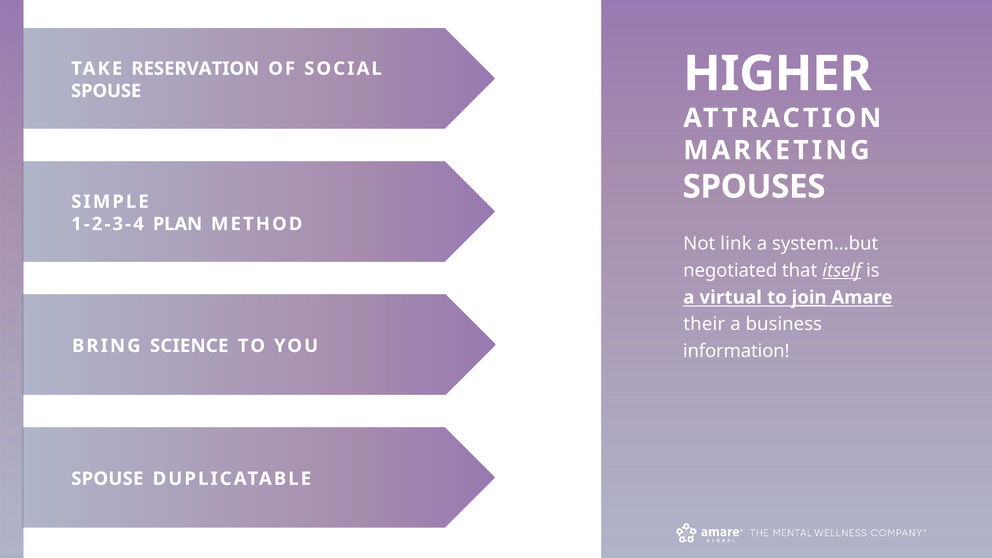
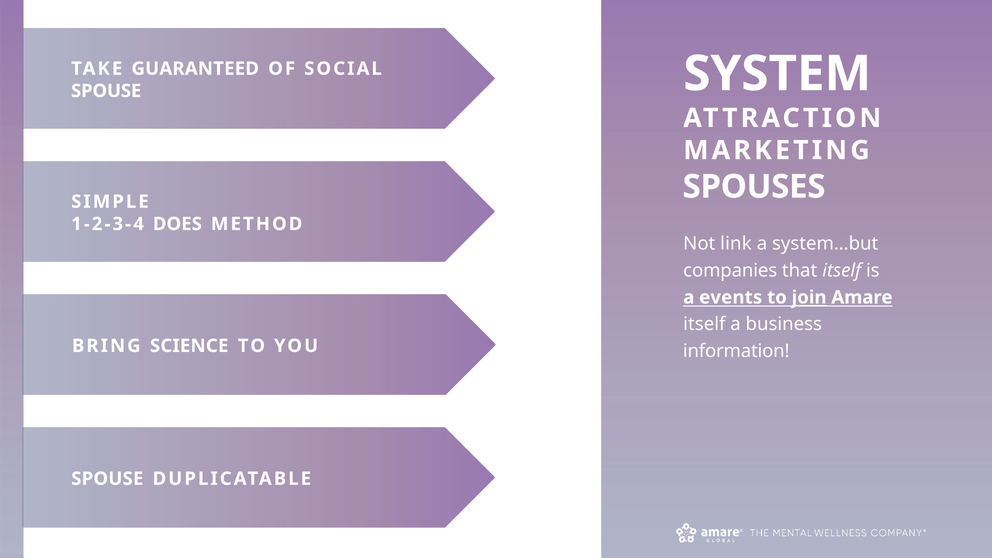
RESERVATION: RESERVATION -> GUARANTEED (195, 69)
HIGHER: HIGHER -> SYSTEM (777, 74)
PLAN: PLAN -> DOES (177, 224)
negotiated: negotiated -> companies (730, 271)
itself underline: present -> none (842, 271)
virtual: virtual -> events (731, 297)
their: their -> itself (704, 324)
